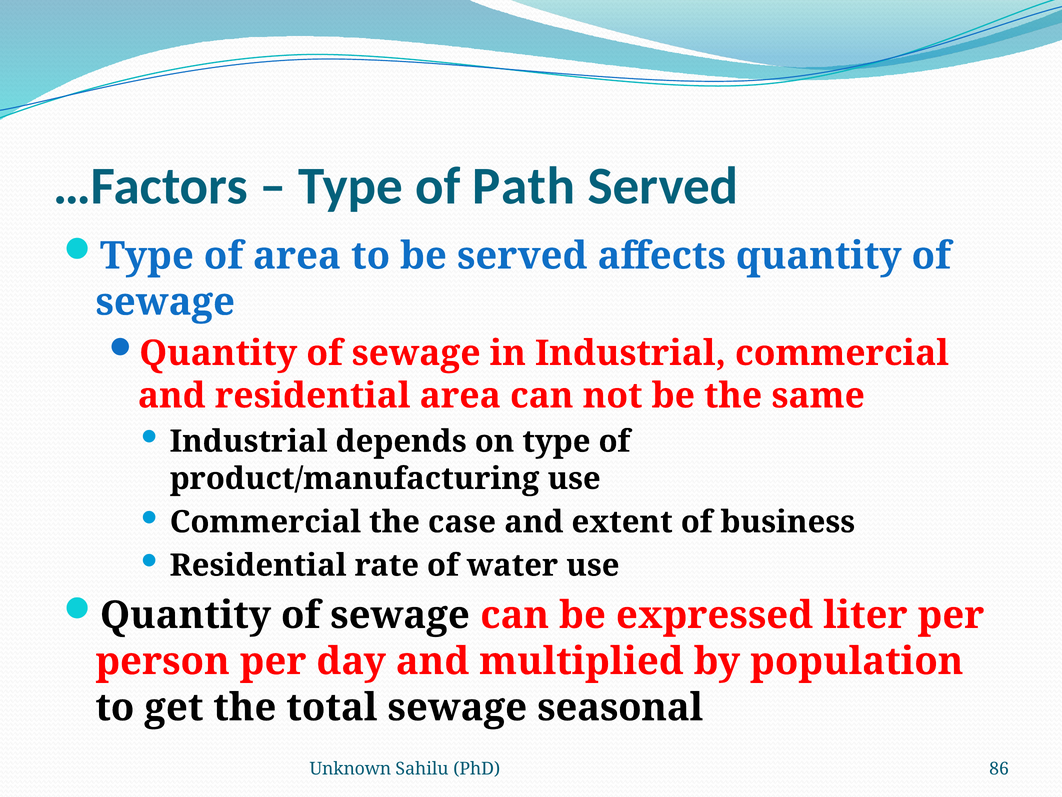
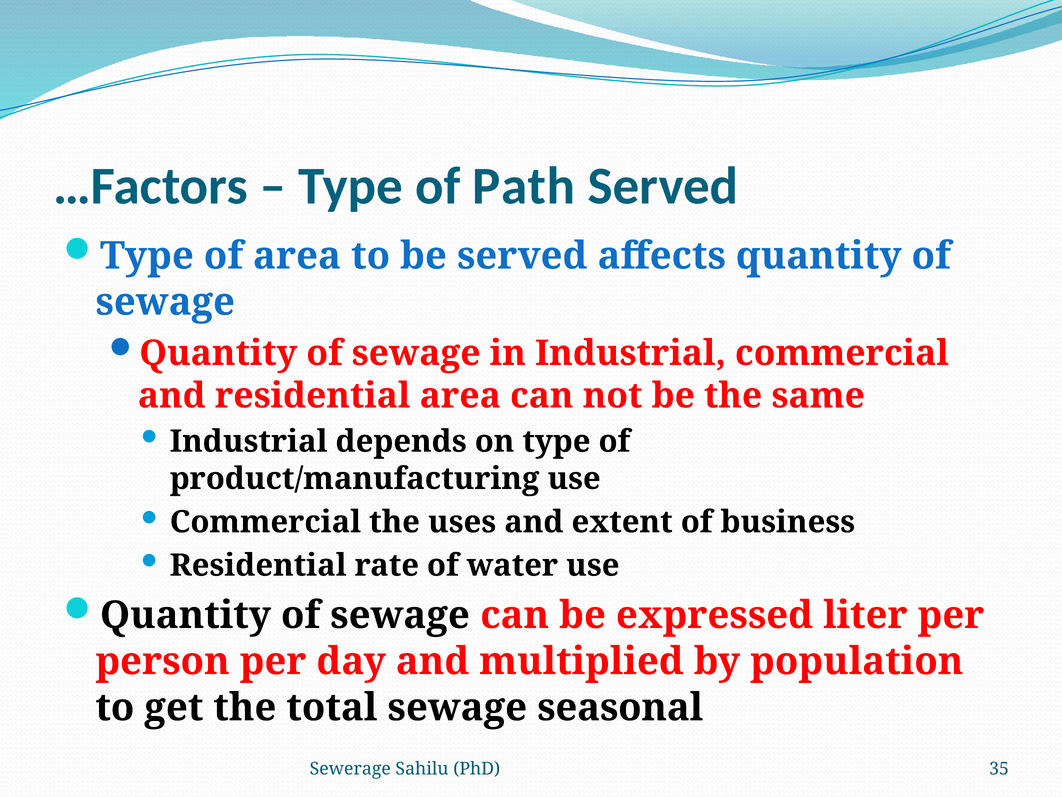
case: case -> uses (462, 522)
Unknown: Unknown -> Sewerage (350, 768)
86: 86 -> 35 (999, 768)
